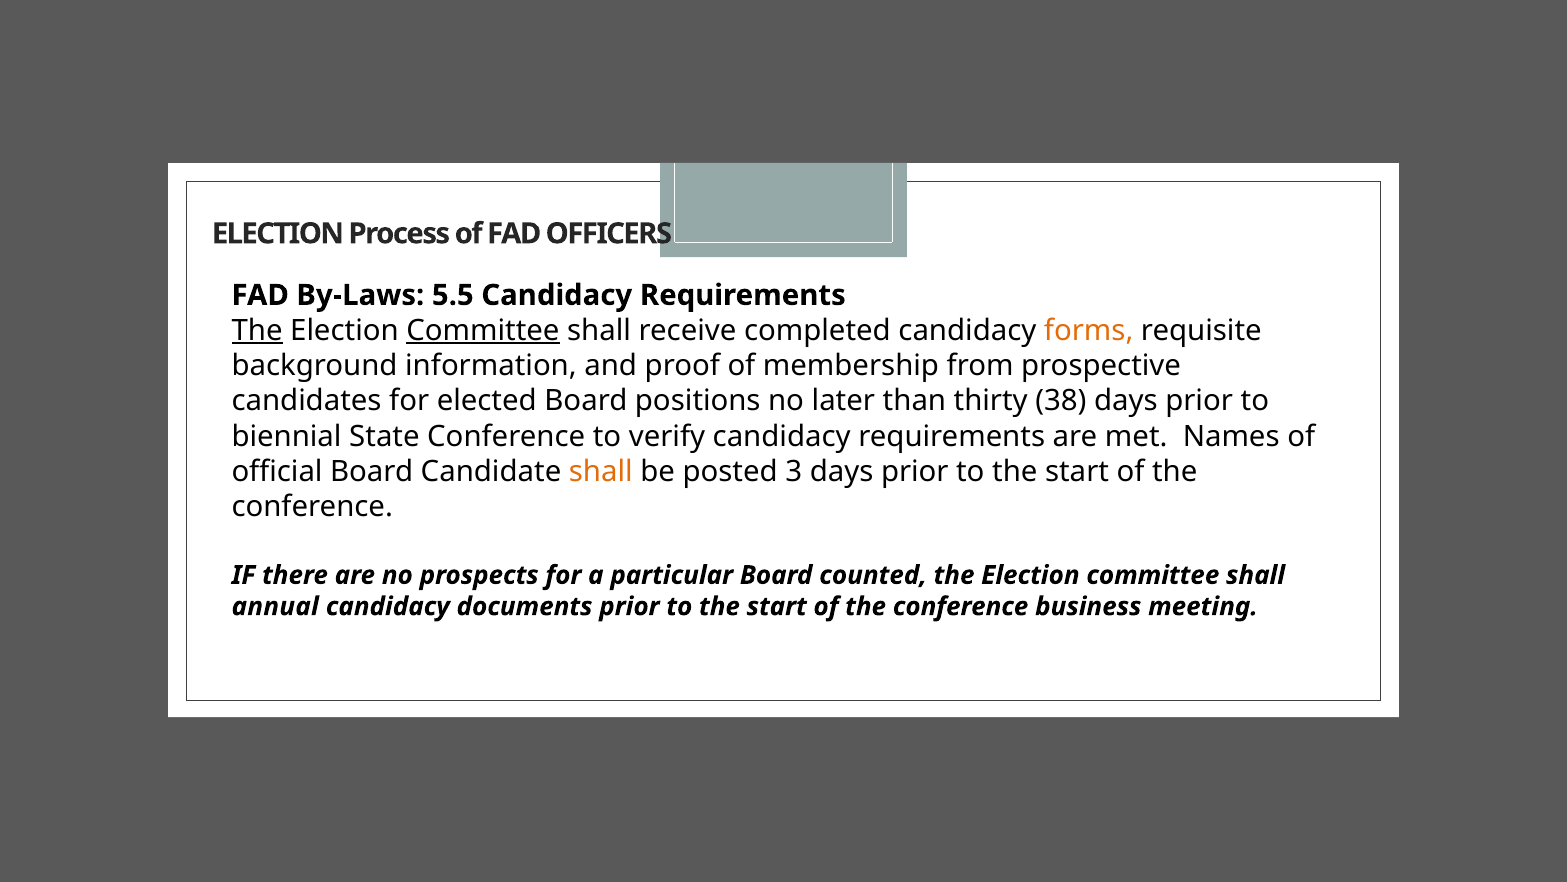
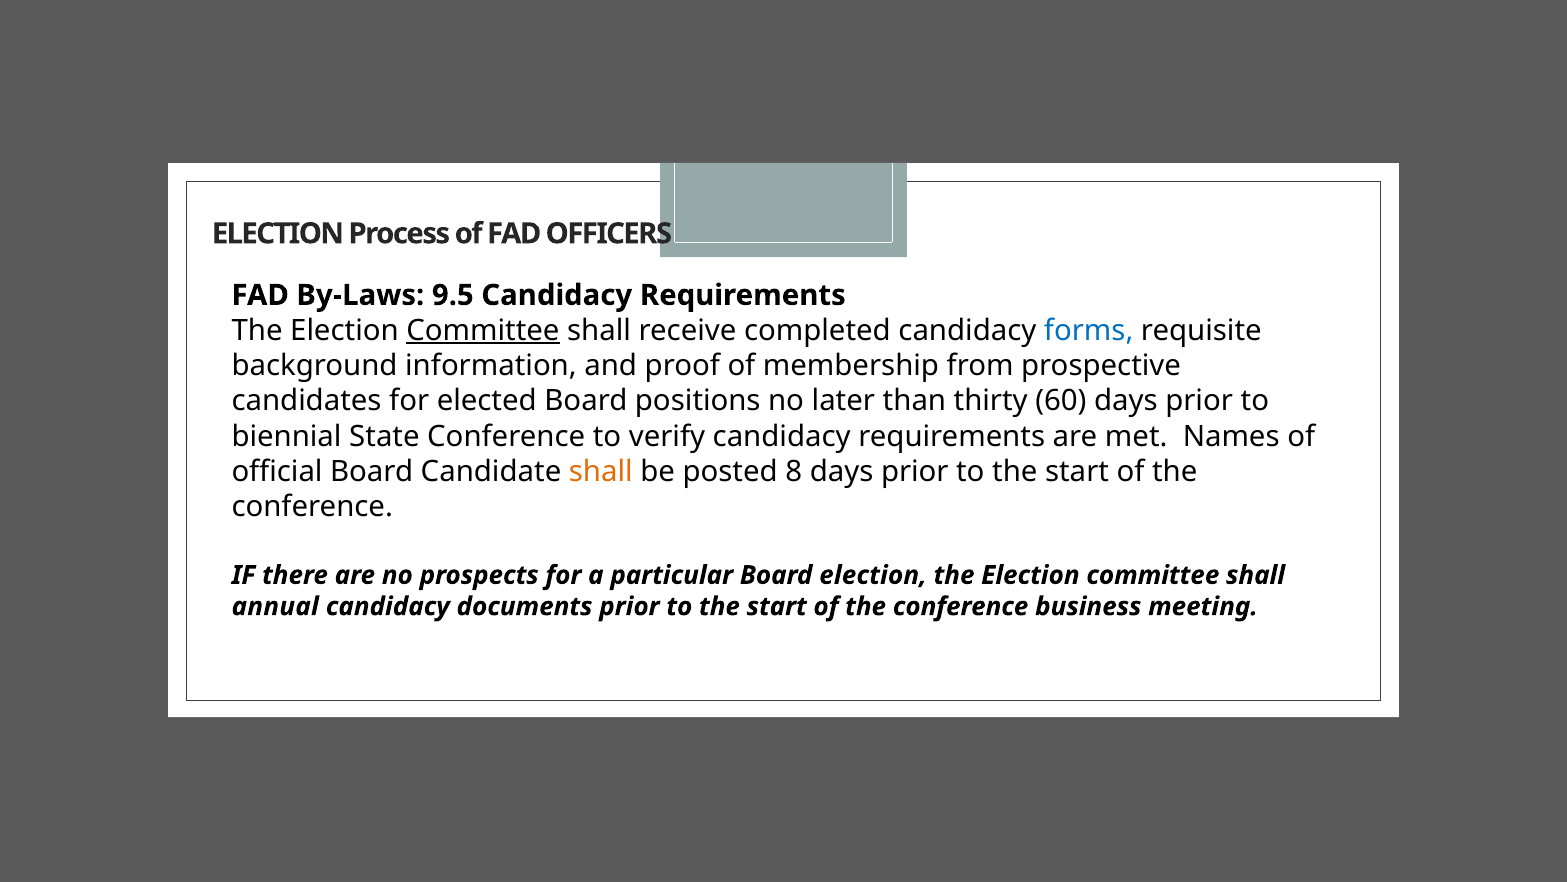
5.5: 5.5 -> 9.5 (453, 295)
The underline: present -> none (257, 330)
forms colour: orange -> blue (1089, 330)
38: 38 -> 60 (1061, 401)
3: 3 -> 8 (794, 471)
Board counted: counted -> election (873, 575)
